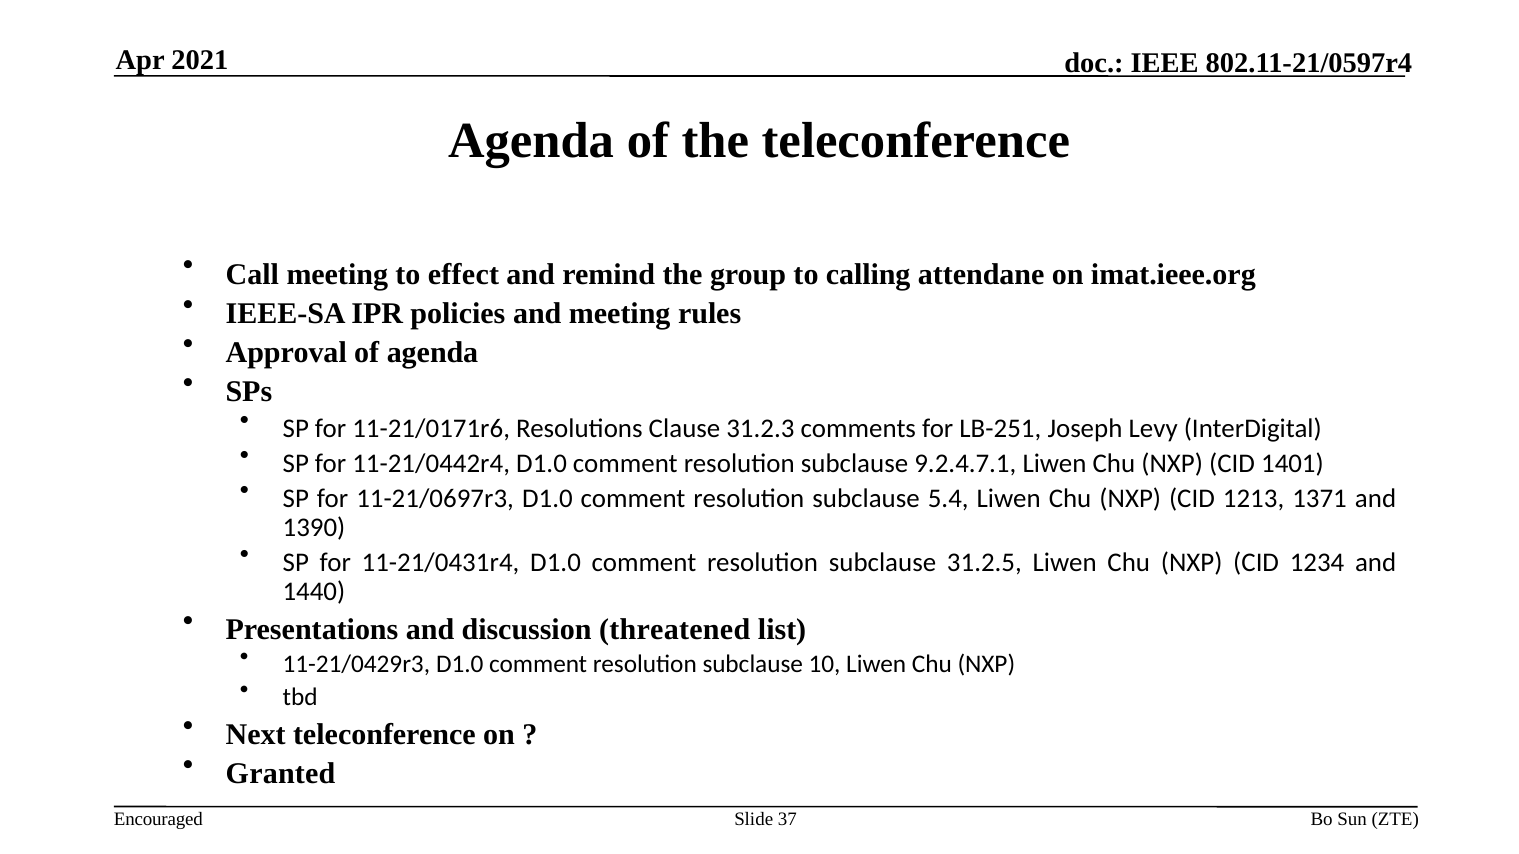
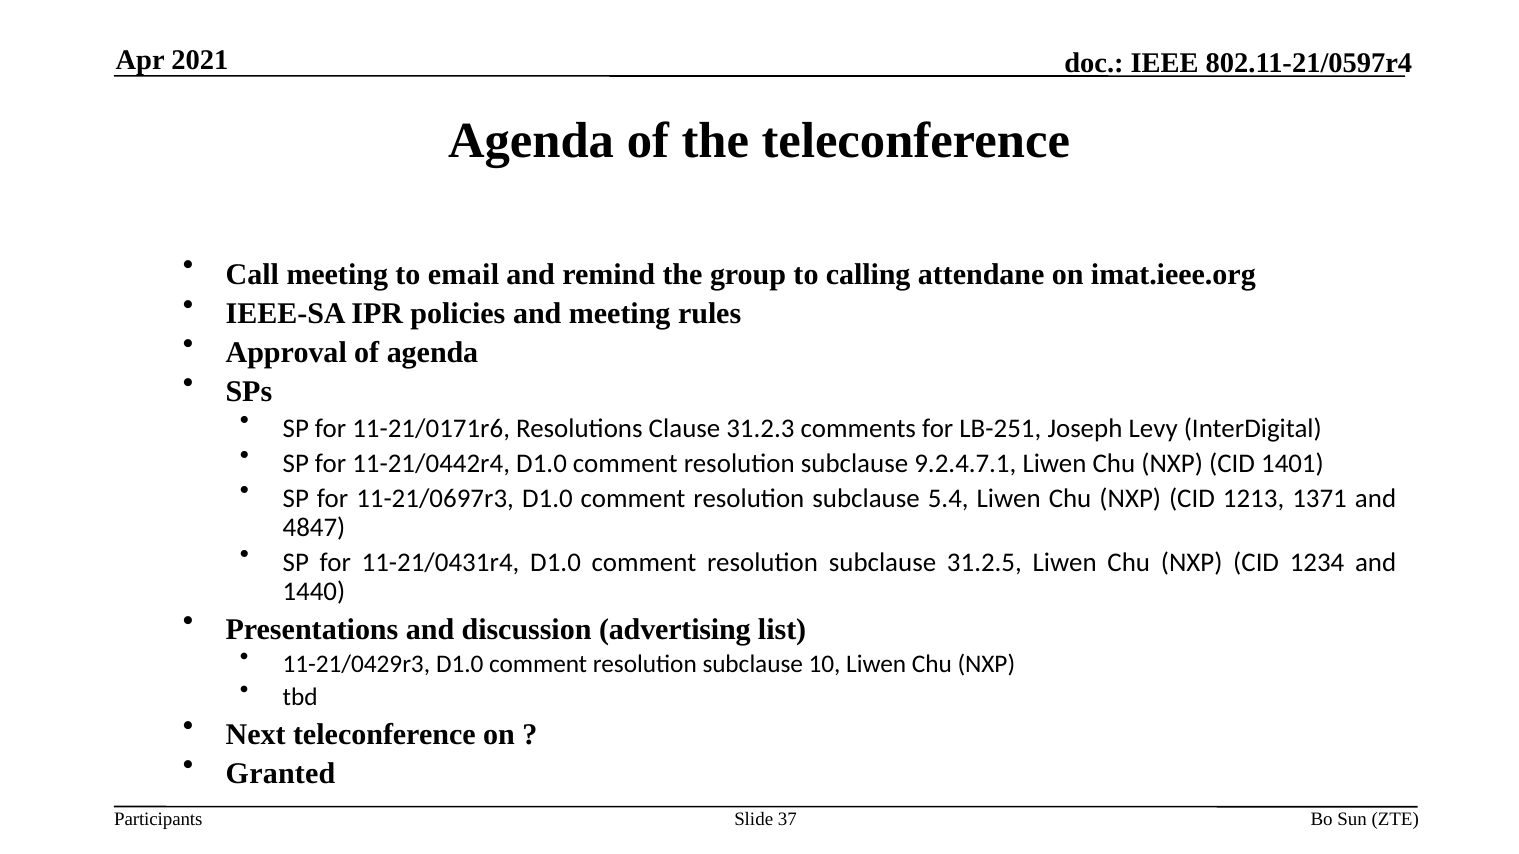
effect: effect -> email (463, 274)
1390: 1390 -> 4847 (314, 528)
threatened: threatened -> advertising (675, 630)
Encouraged: Encouraged -> Participants (158, 819)
